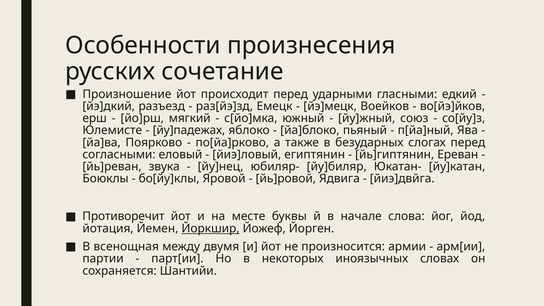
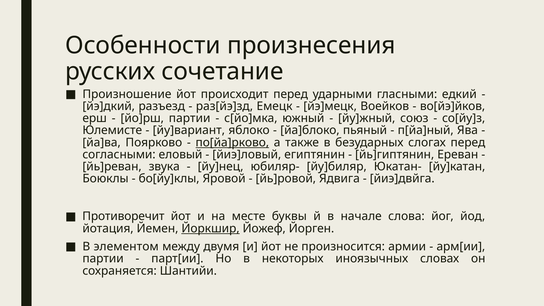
йо]рш мягкий: мягкий -> партии (190, 118)
йу]падежах: йу]падежах -> йу]вариант (189, 130)
по[йа]рково underline: none -> present (232, 142)
всенощная: всенощная -> элементом (126, 247)
